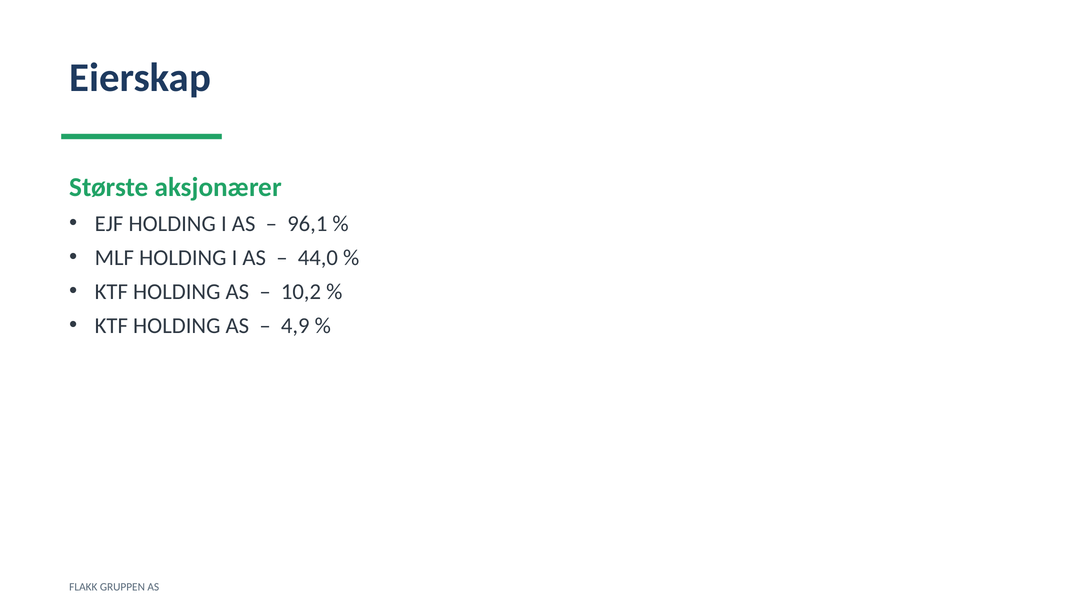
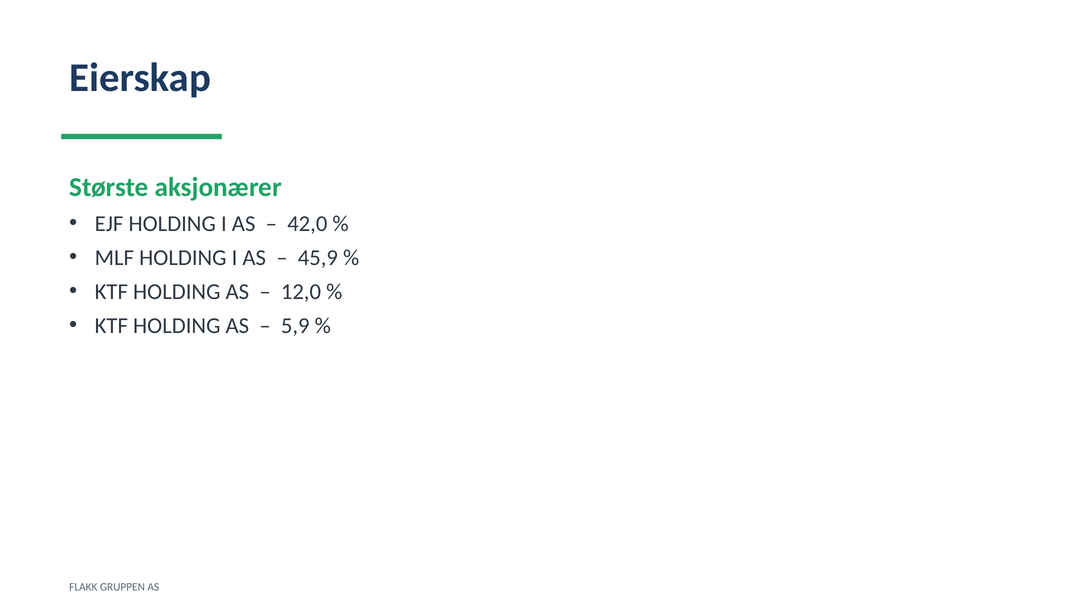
96,1: 96,1 -> 42,0 (307, 224)
44,0: 44,0 -> 45,9 (318, 258)
10,2: 10,2 -> 12,0 (301, 292)
4,9: 4,9 -> 5,9 (295, 326)
